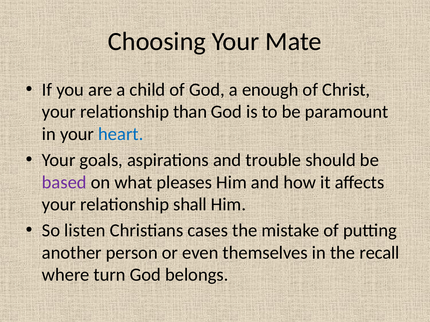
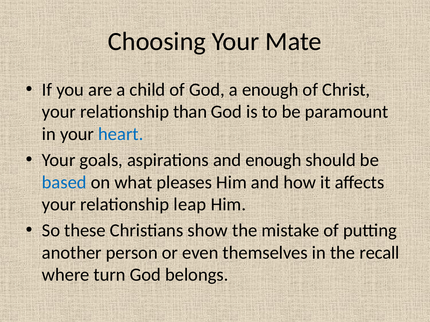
and trouble: trouble -> enough (273, 160)
based colour: purple -> blue (64, 183)
shall: shall -> leap (190, 205)
listen: listen -> these (85, 231)
cases: cases -> show (208, 231)
